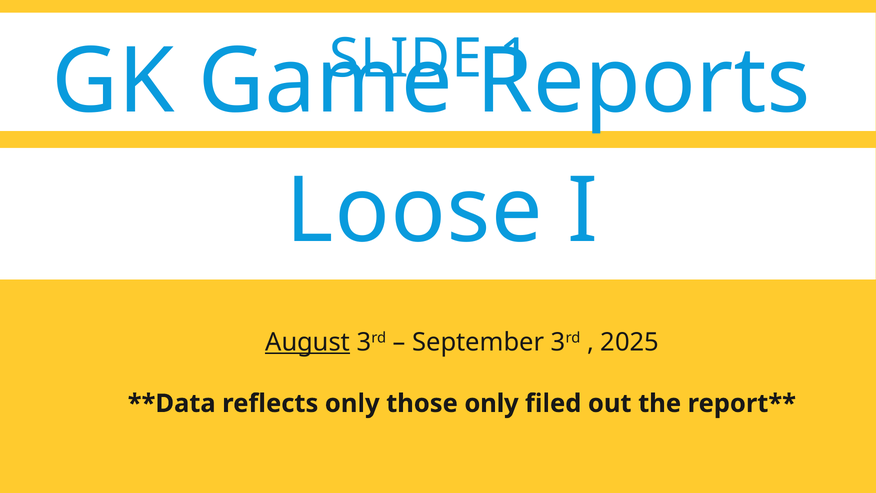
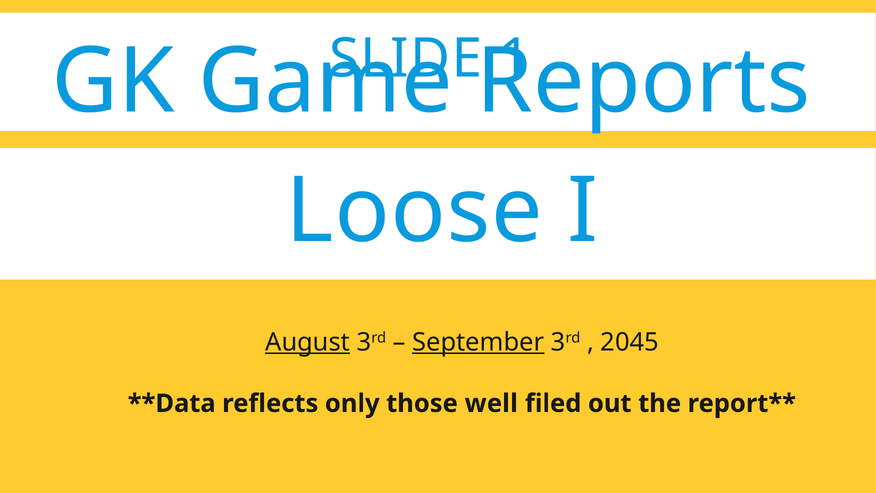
September underline: none -> present (478, 342)
2025: 2025 -> 2045 (630, 342)
those only: only -> well (491, 403)
